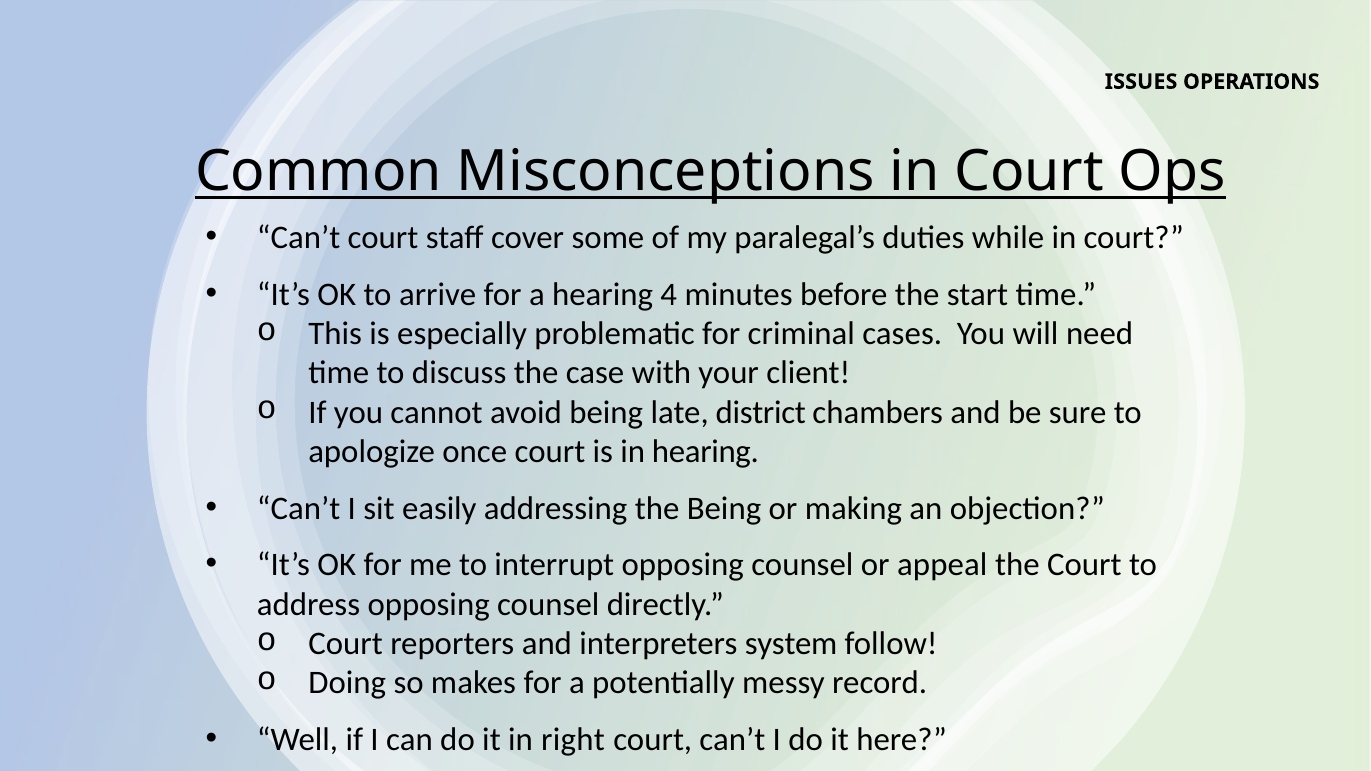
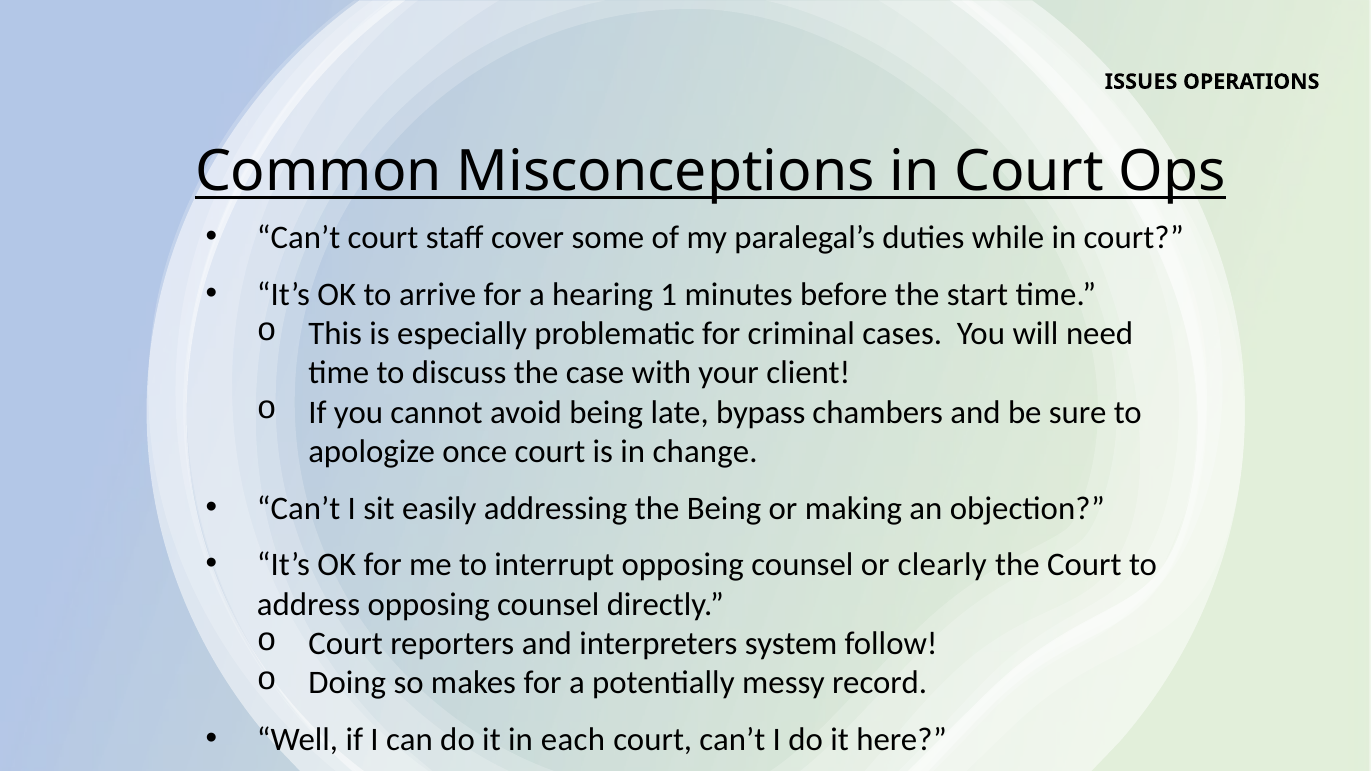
4: 4 -> 1 (669, 294)
district: district -> bypass (761, 413)
in hearing: hearing -> change (705, 452)
appeal: appeal -> clearly (942, 565)
right: right -> each (573, 740)
